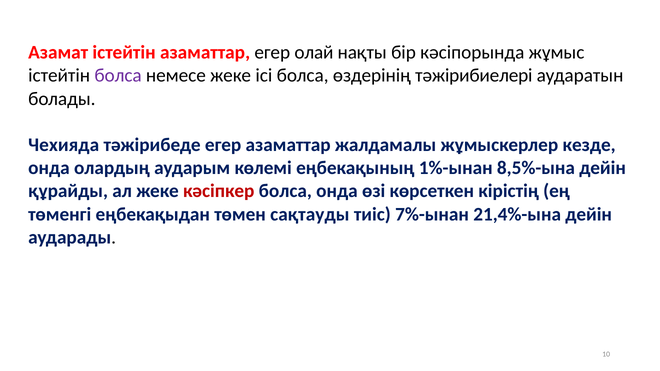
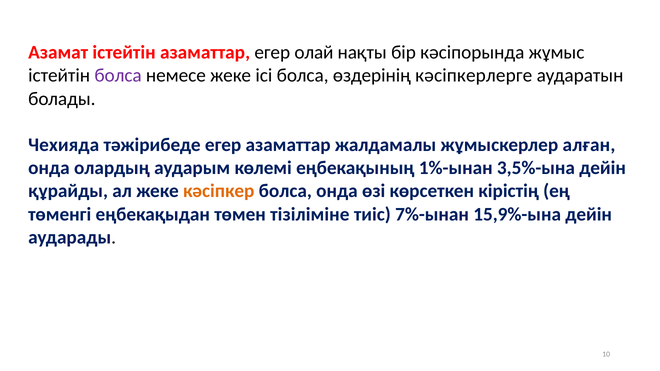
тәжірибиелері: тәжірибиелері -> кәсіпкерлерге (474, 76)
кезде: кезде -> алған (589, 145)
8,5%-ына: 8,5%-ына -> 3,5%-ына (536, 168)
кәсіпкер colour: red -> orange (219, 191)
сақтауды: сақтауды -> тізіліміне (310, 214)
21,4%-ына: 21,4%-ына -> 15,9%-ына (517, 214)
